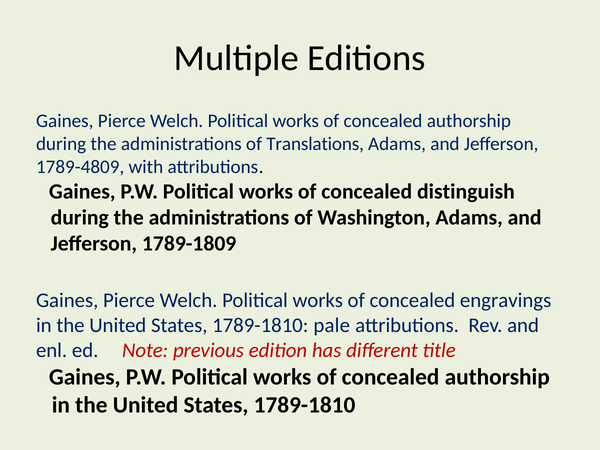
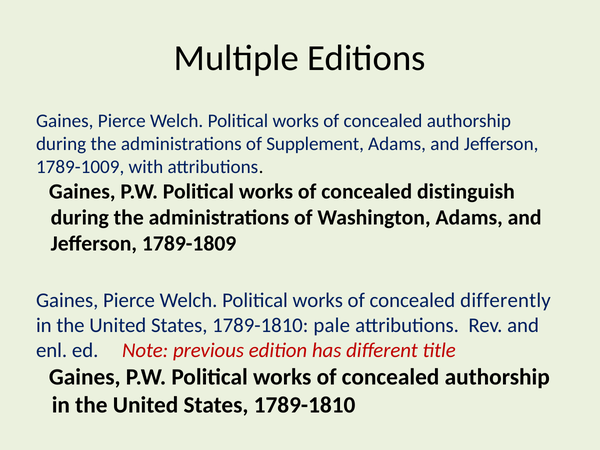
Translations: Translations -> Supplement (315, 144)
1789-4809: 1789-4809 -> 1789-1009 (80, 167)
engravings: engravings -> differently (506, 300)
